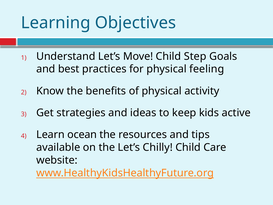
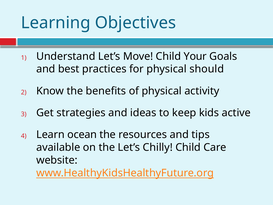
Step: Step -> Your (195, 56)
feeling: feeling -> should (207, 69)
